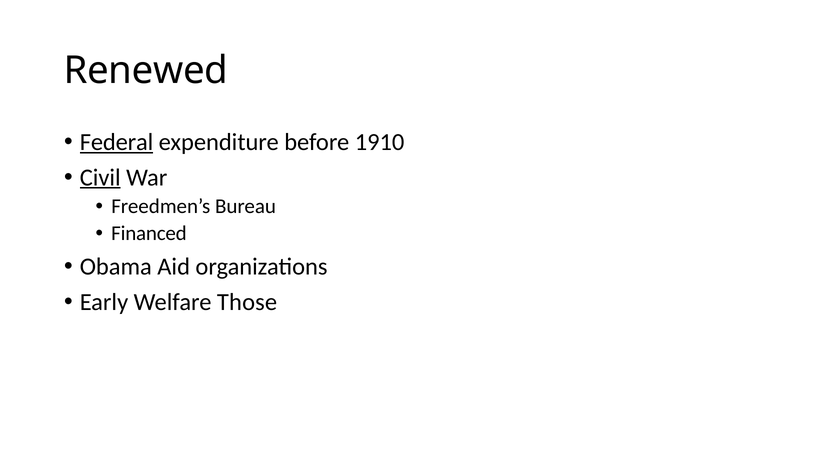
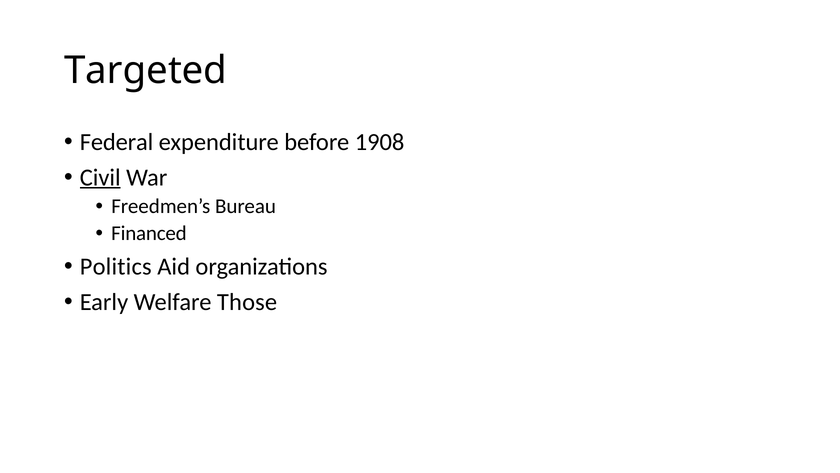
Renewed: Renewed -> Targeted (146, 71)
Federal underline: present -> none (117, 142)
1910: 1910 -> 1908 (380, 142)
Obama: Obama -> Politics (116, 267)
